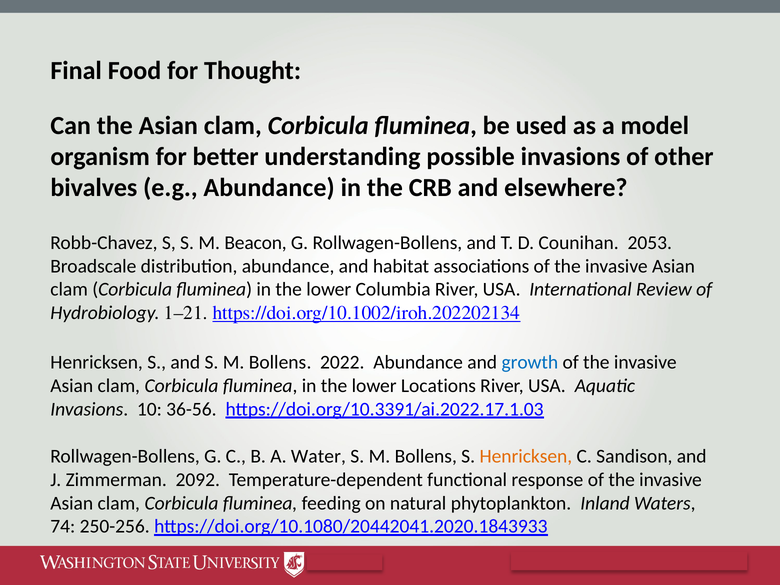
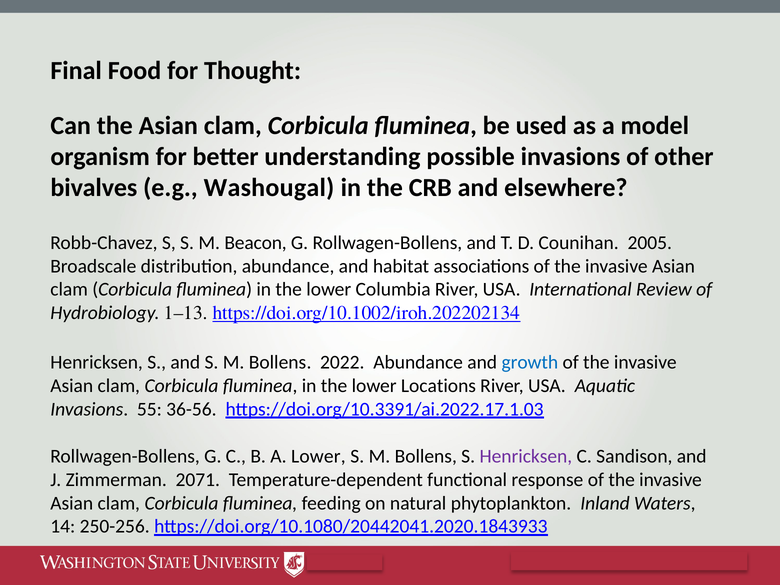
e.g Abundance: Abundance -> Washougal (269, 188)
2053: 2053 -> 2005 (650, 243)
1–21: 1–21 -> 1–13 (186, 313)
10: 10 -> 55 (149, 409)
A Water: Water -> Lower (318, 456)
Henricksen colour: orange -> purple (526, 456)
2092: 2092 -> 2071 (198, 480)
74: 74 -> 14 (63, 527)
